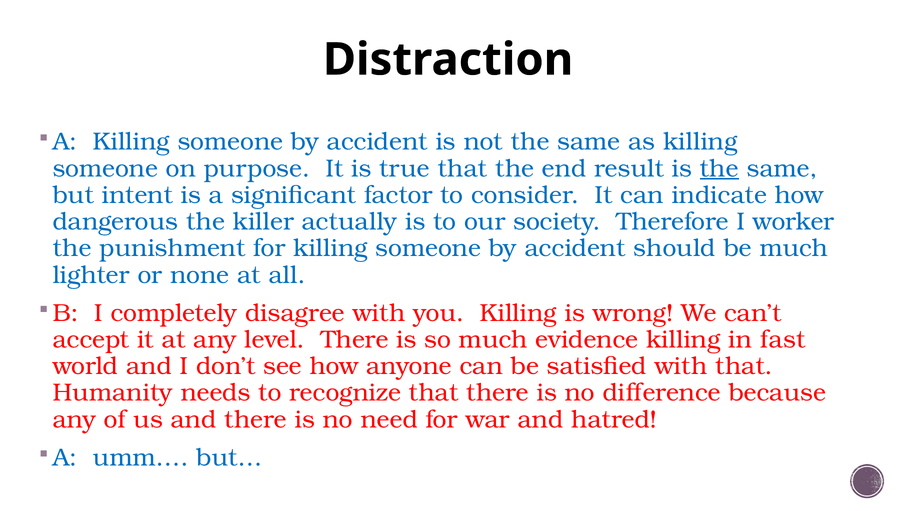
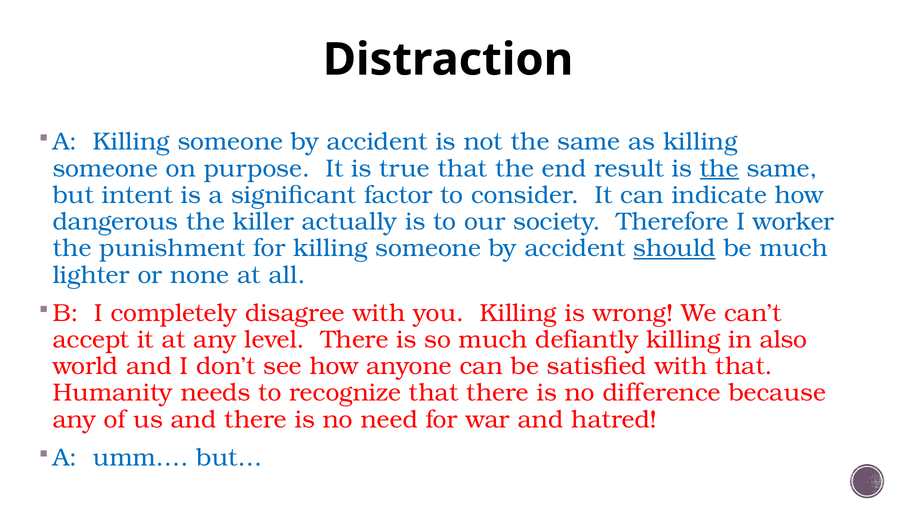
should underline: none -> present (675, 248)
evidence: evidence -> defiantly (587, 340)
fast: fast -> also (783, 340)
